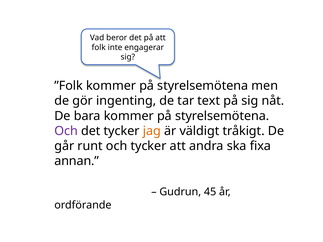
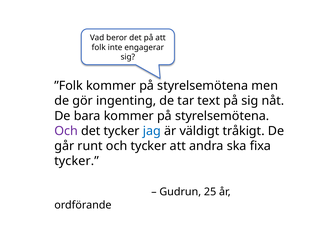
jag colour: orange -> blue (152, 131)
annan: annan -> tycker (77, 161)
45: 45 -> 25 (210, 192)
